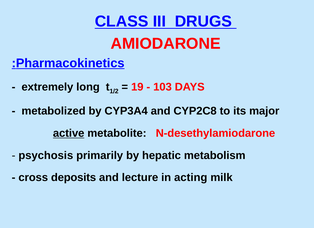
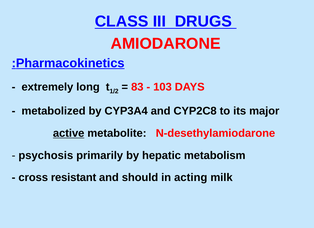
19: 19 -> 83 (137, 87)
deposits: deposits -> resistant (74, 178)
lecture: lecture -> should (140, 178)
